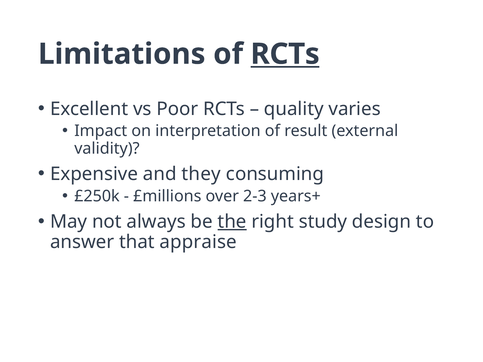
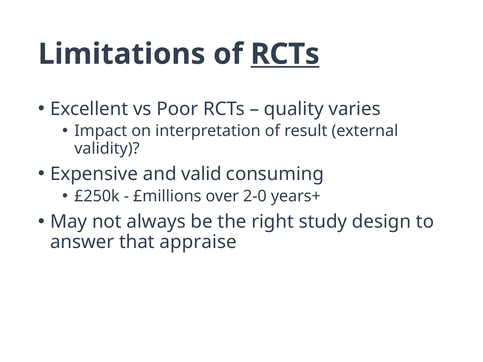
they: they -> valid (201, 174)
2-3: 2-3 -> 2-0 (255, 196)
the underline: present -> none (232, 222)
